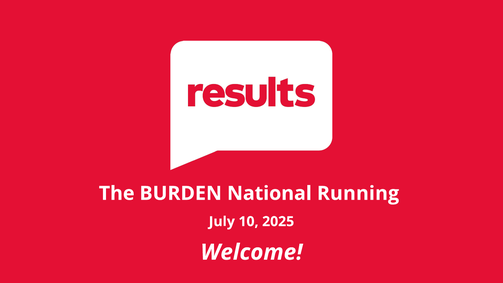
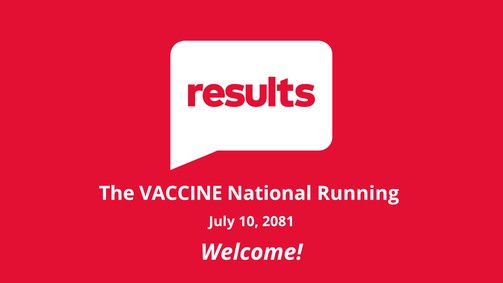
BURDEN: BURDEN -> VACCINE (181, 193)
2025: 2025 -> 2081 (278, 221)
